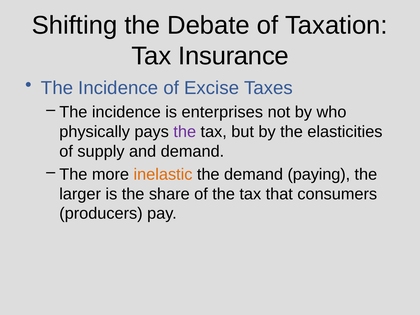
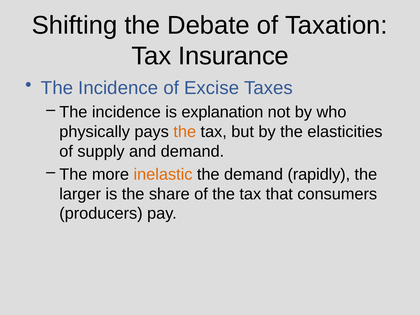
enterprises: enterprises -> explanation (222, 112)
the colour: purple -> orange (185, 132)
paying: paying -> rapidly (319, 174)
